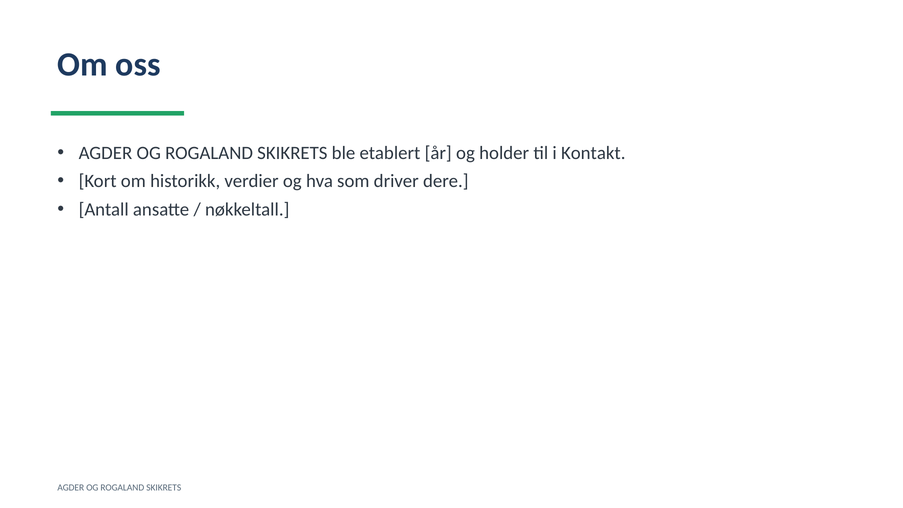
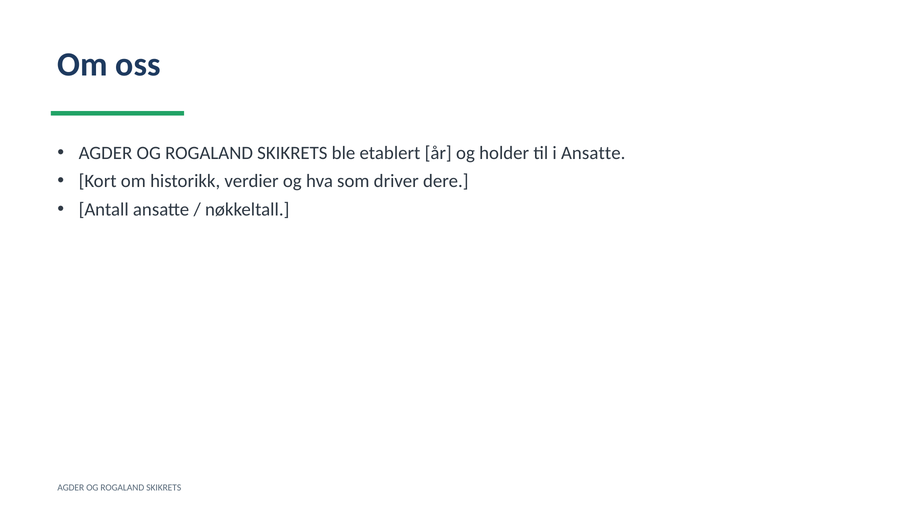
i Kontakt: Kontakt -> Ansatte (593, 153)
